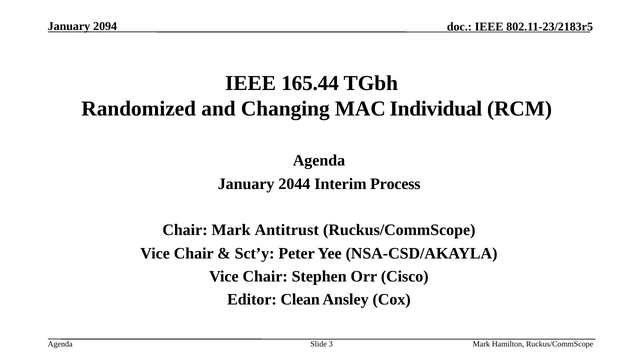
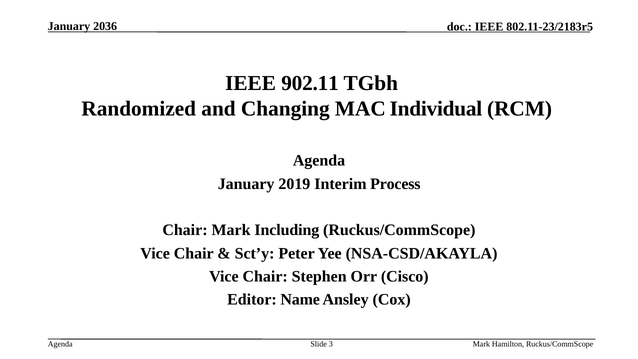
2094: 2094 -> 2036 (105, 26)
165.44: 165.44 -> 902.11 (310, 83)
2044: 2044 -> 2019 (294, 184)
Antitrust: Antitrust -> Including (287, 230)
Clean: Clean -> Name (300, 299)
